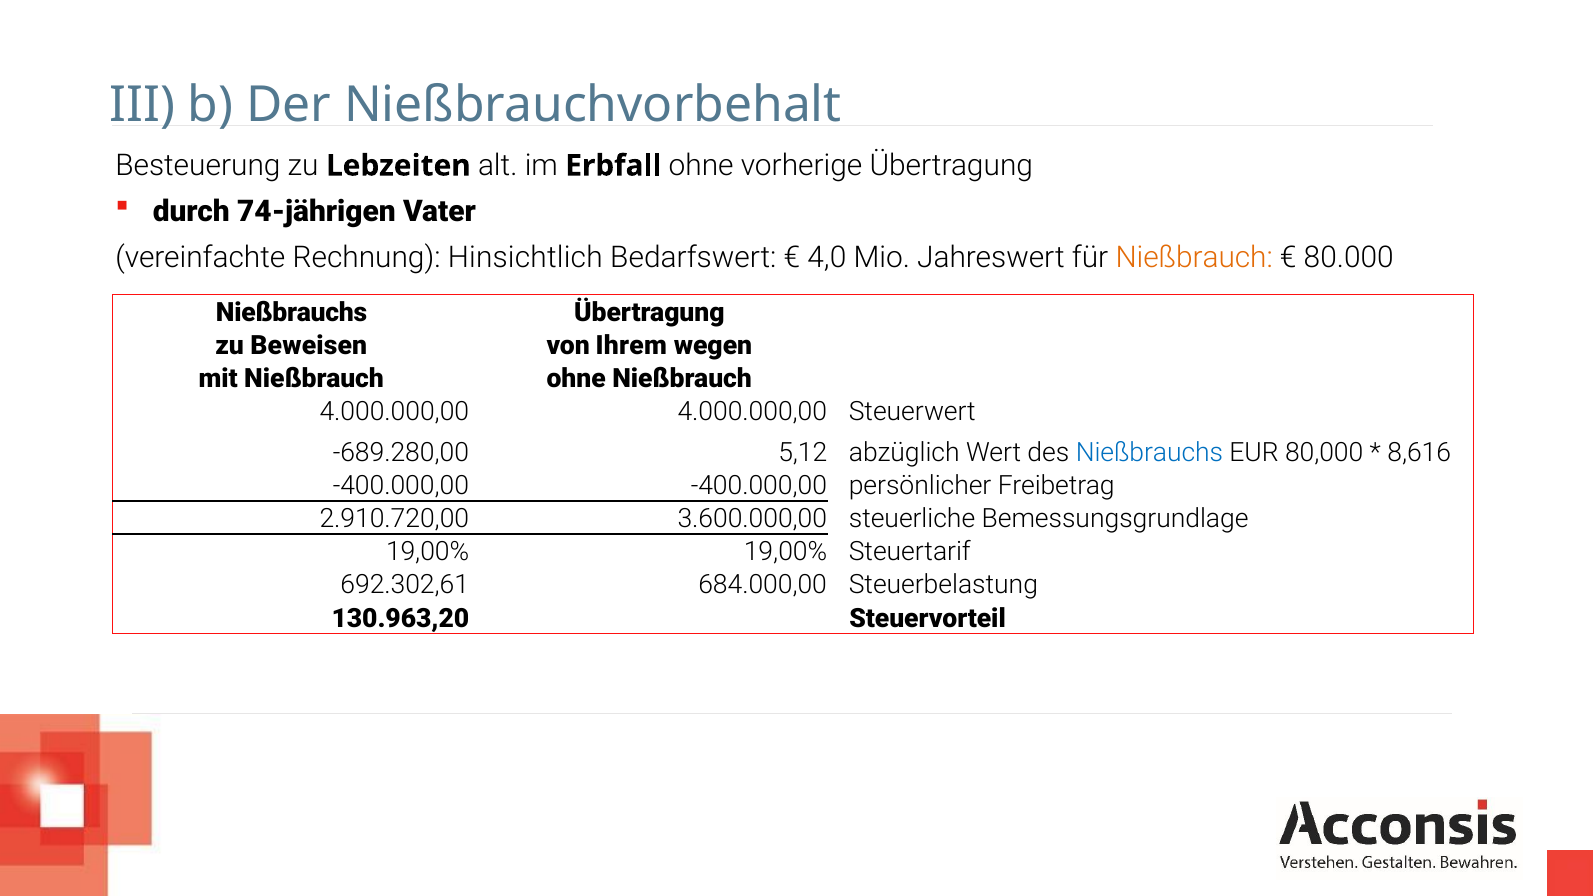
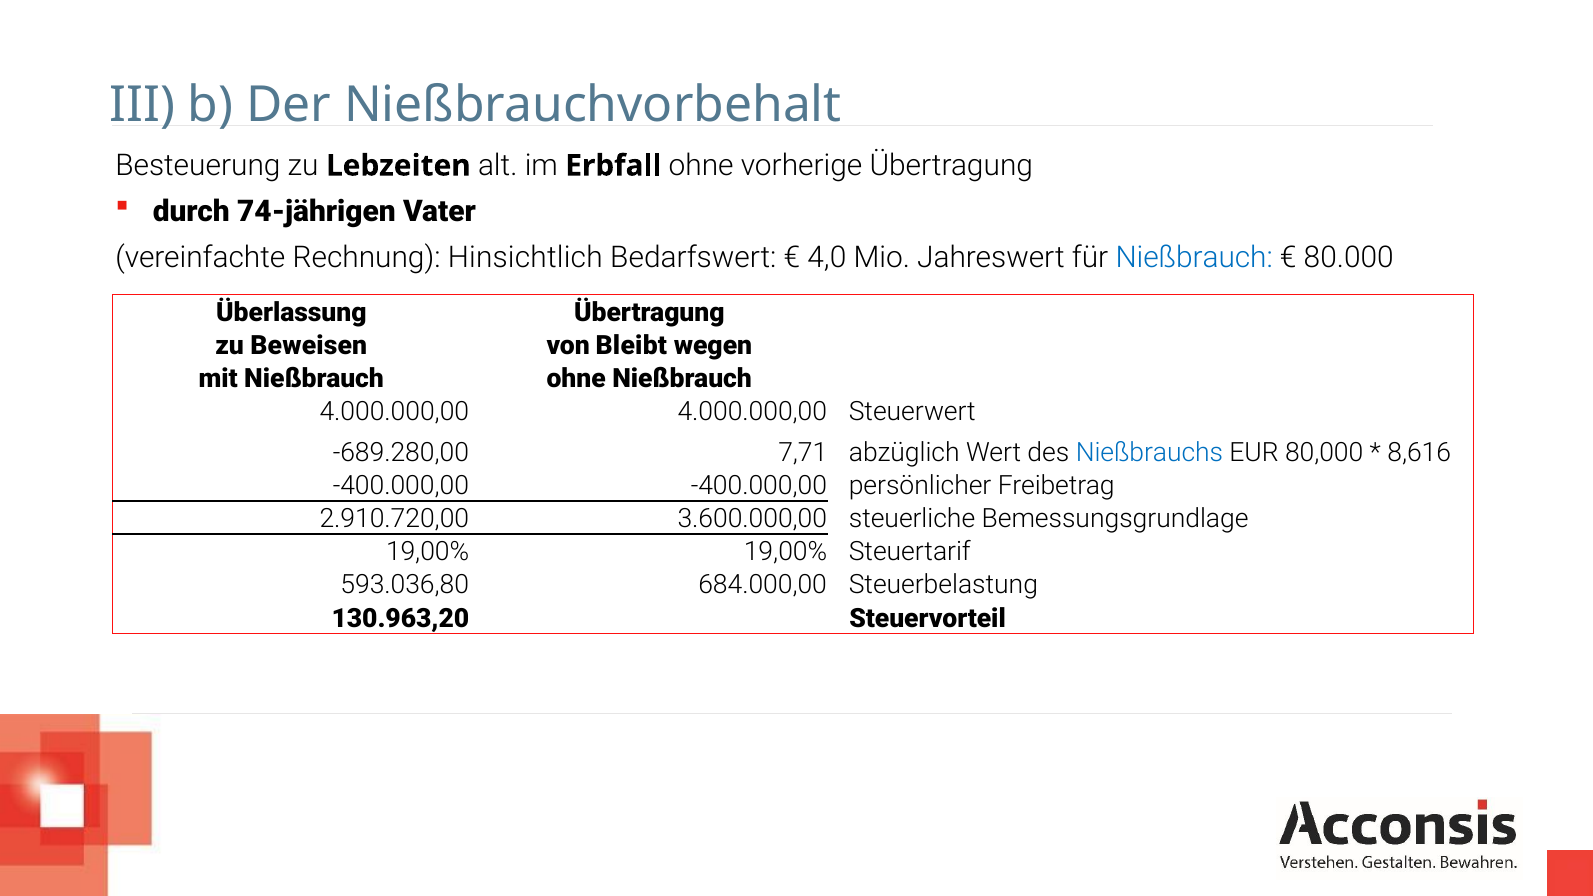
Nießbrauch colour: orange -> blue (1194, 257)
Nießbrauchs: Nießbrauchs -> Überlassung (291, 313)
Ihrem: Ihrem -> Bleibt (631, 346)
5,12: 5,12 -> 7,71 (803, 453)
692.302,61: 692.302,61 -> 593.036,80 (405, 585)
